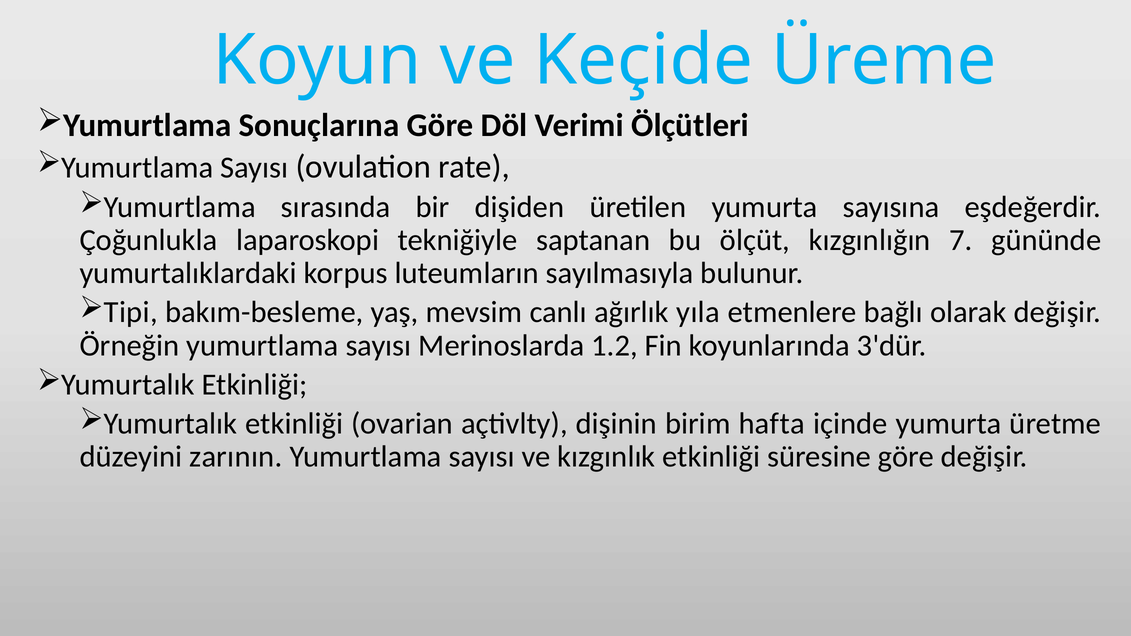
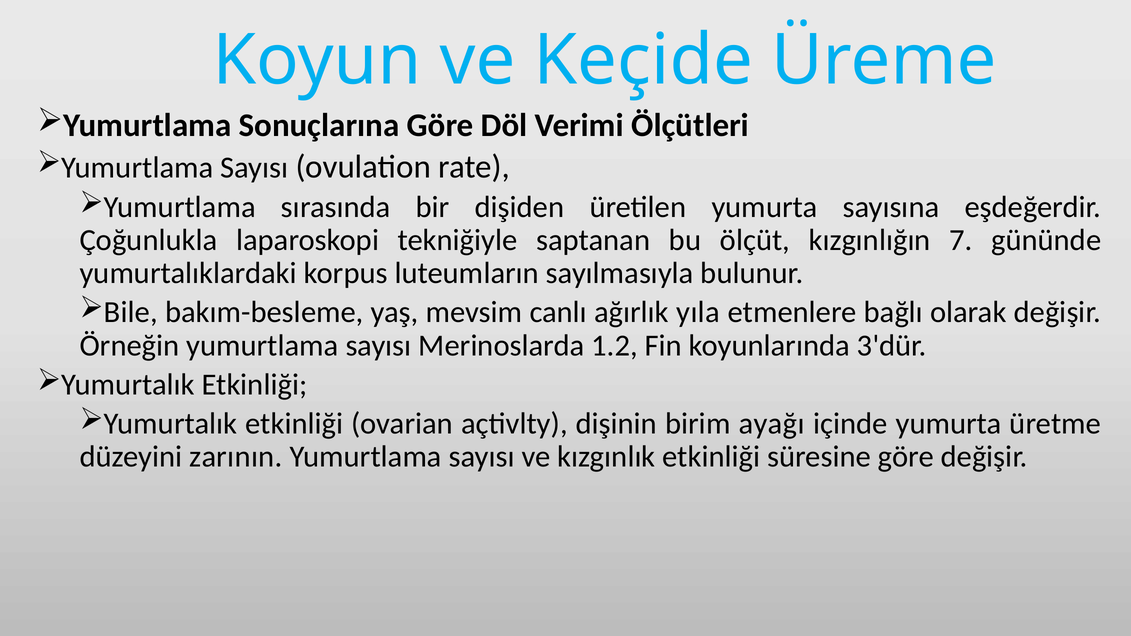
Tipi: Tipi -> Bile (131, 312)
hafta: hafta -> ayağı (772, 424)
